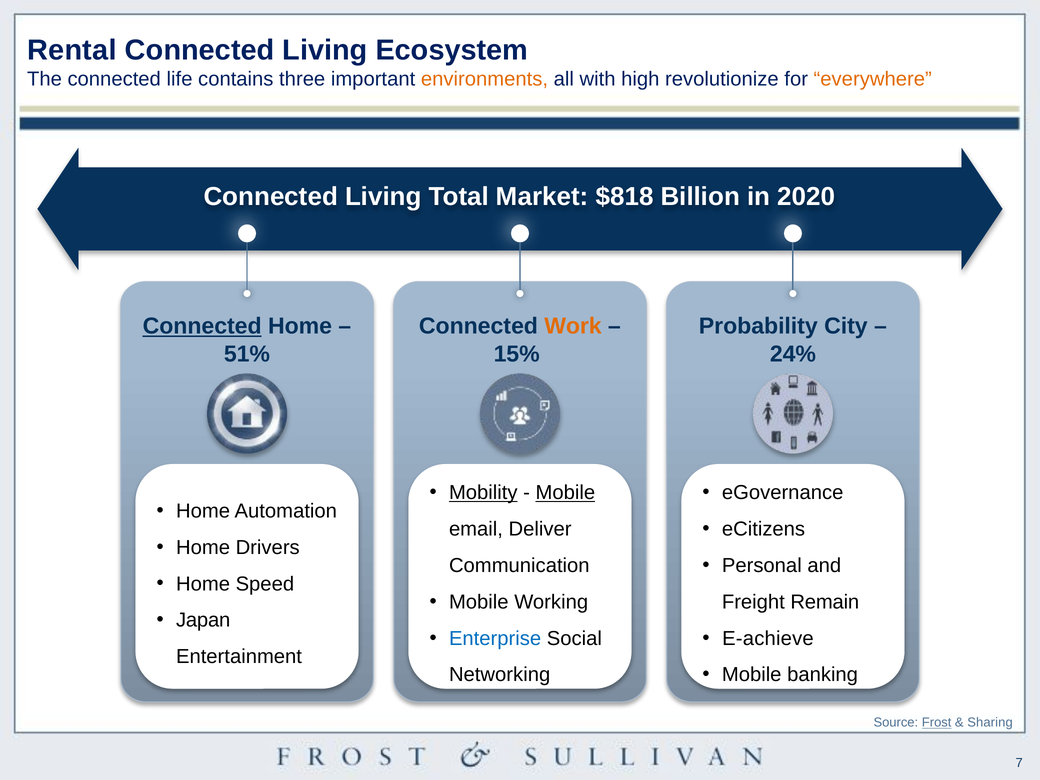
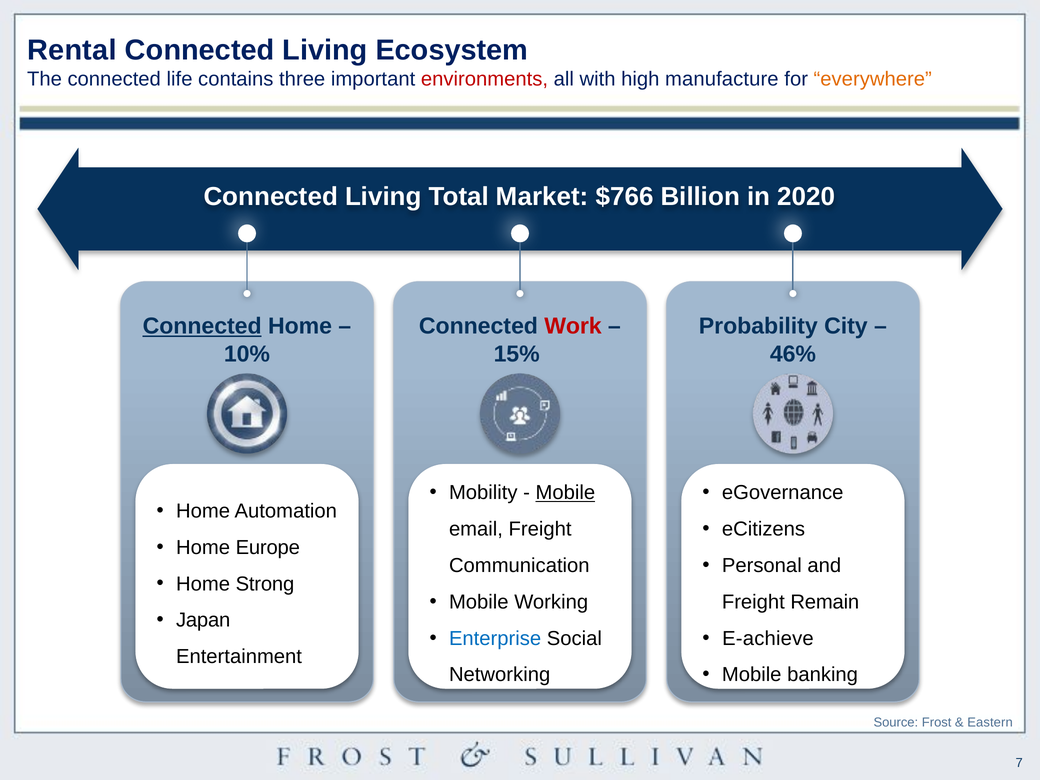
environments colour: orange -> red (484, 79)
revolutionize: revolutionize -> manufacture (722, 79)
$818: $818 -> $766 (625, 197)
Work colour: orange -> red (573, 326)
51%: 51% -> 10% (247, 354)
24%: 24% -> 46% (793, 354)
Mobility underline: present -> none (483, 493)
email Deliver: Deliver -> Freight (540, 529)
Drivers: Drivers -> Europe (268, 547)
Speed: Speed -> Strong (265, 584)
Frost underline: present -> none (937, 723)
Sharing: Sharing -> Eastern (990, 723)
